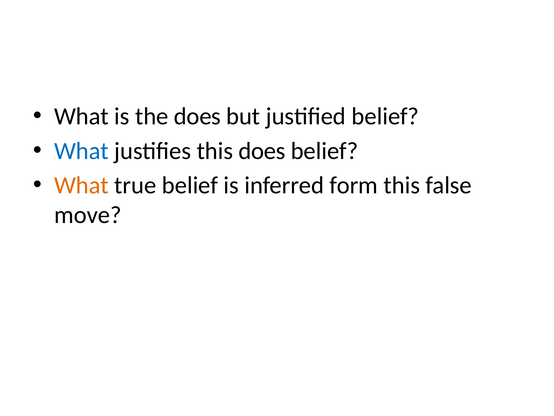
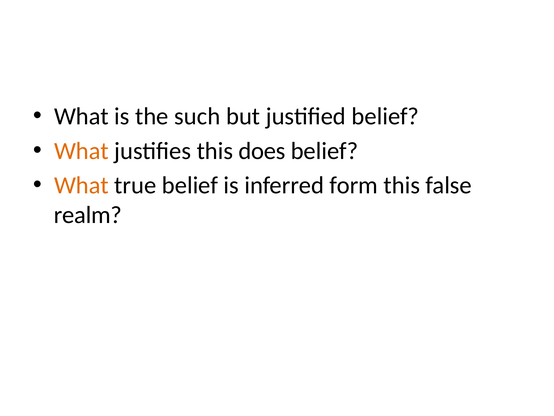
the does: does -> such (197, 116)
What colour: blue -> orange (81, 151)
move: move -> realm (88, 215)
